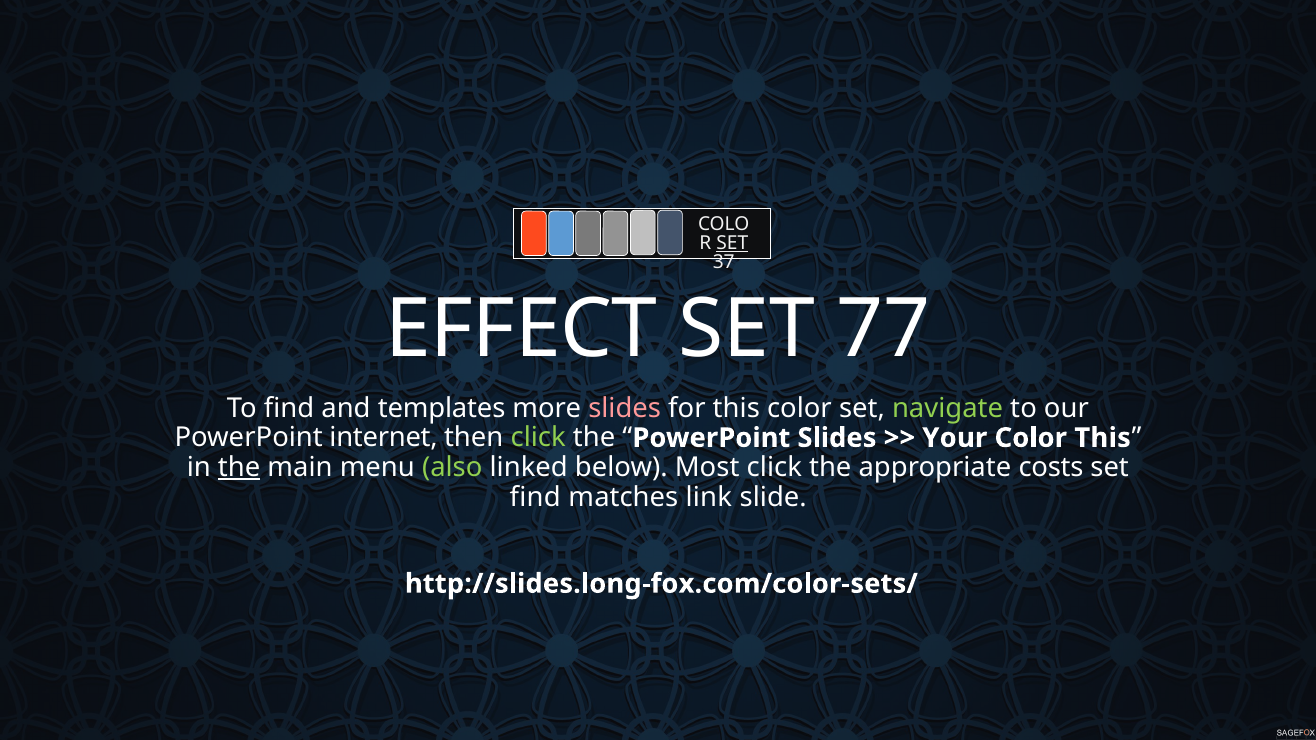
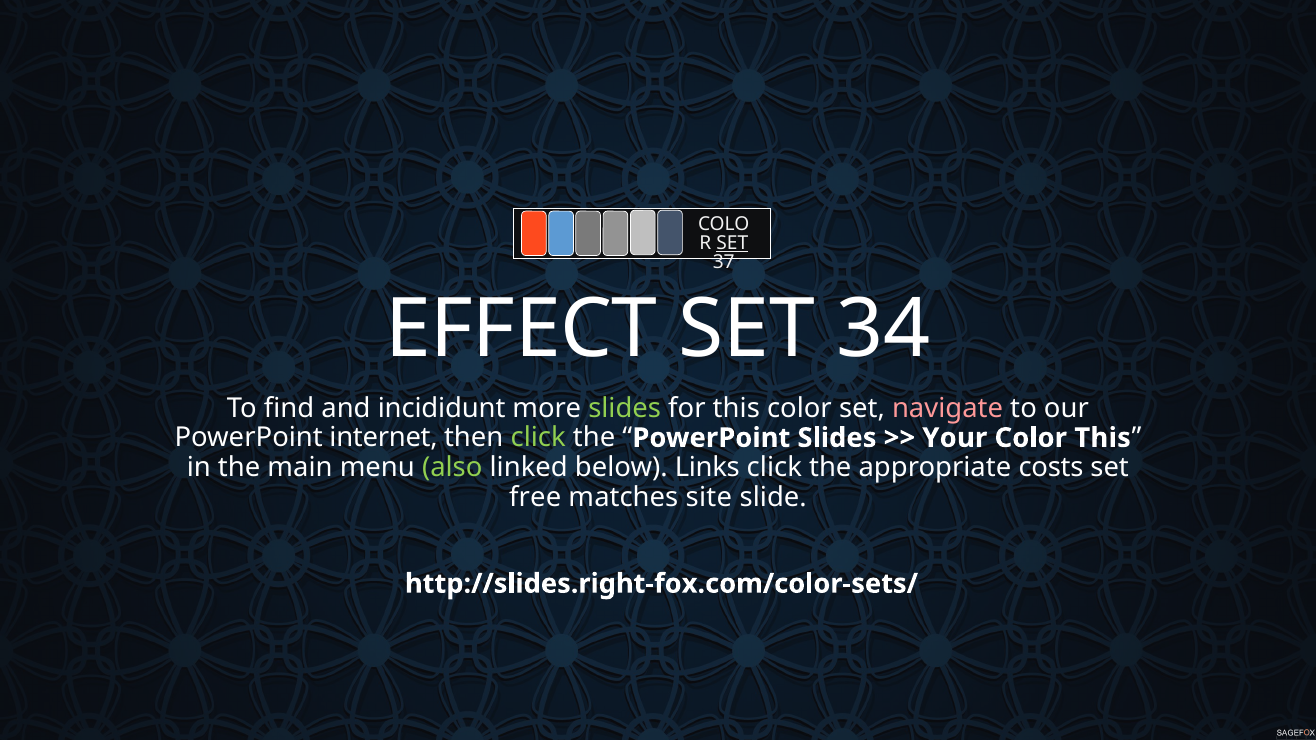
77: 77 -> 34 (883, 329)
templates: templates -> incididunt (442, 408)
slides colour: pink -> light green (625, 408)
navigate colour: light green -> pink (948, 408)
the underline: present -> none (239, 468)
Most: Most -> Links (707, 468)
find: find -> free (535, 497)
link: link -> site (709, 497)
http://slides.long-fox.com/color-sets/: http://slides.long-fox.com/color-sets/ -> http://slides.right-fox.com/color-sets/ (661, 584)
